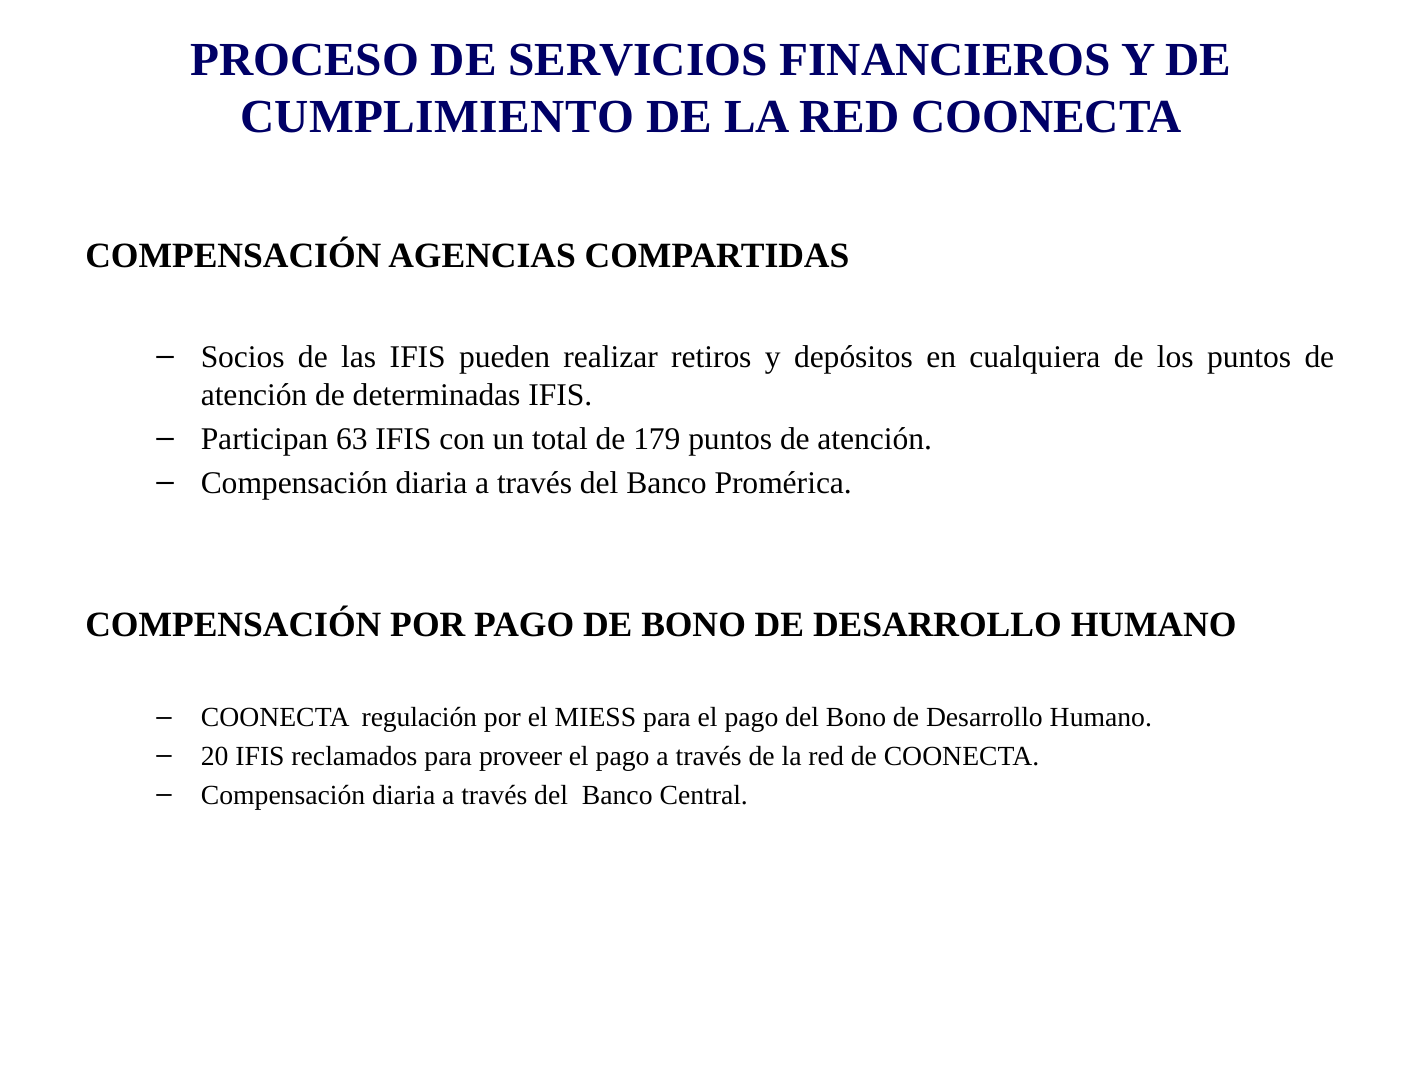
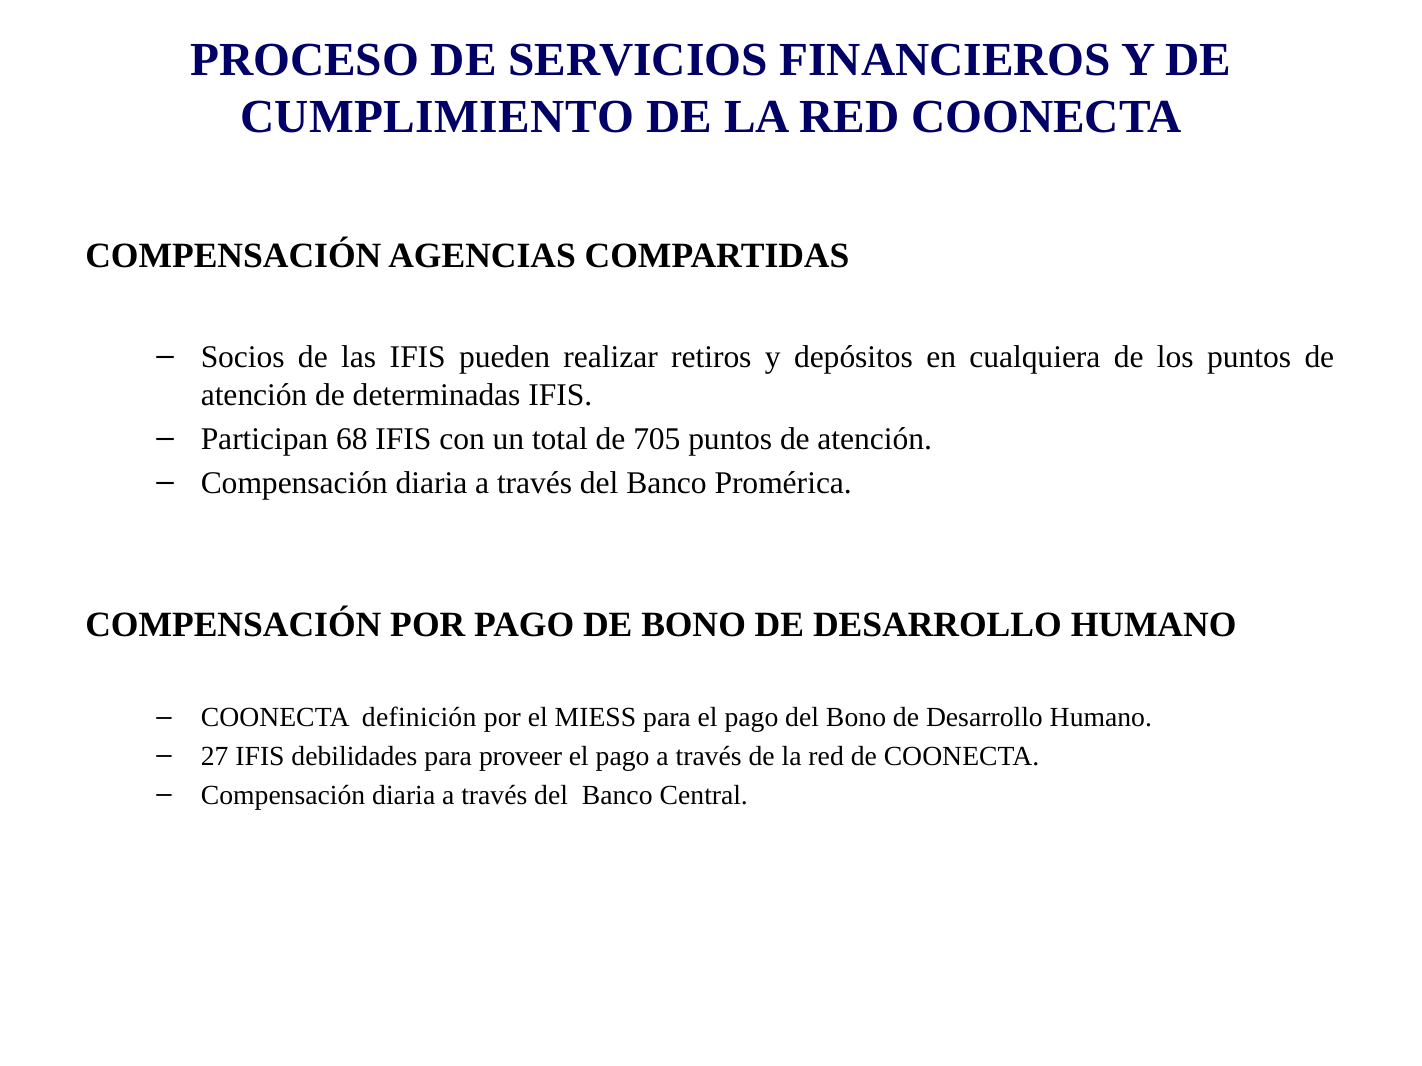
63: 63 -> 68 (352, 439)
179: 179 -> 705 (657, 439)
regulación: regulación -> definición (419, 718)
20: 20 -> 27 (215, 757)
reclamados: reclamados -> debilidades (354, 757)
